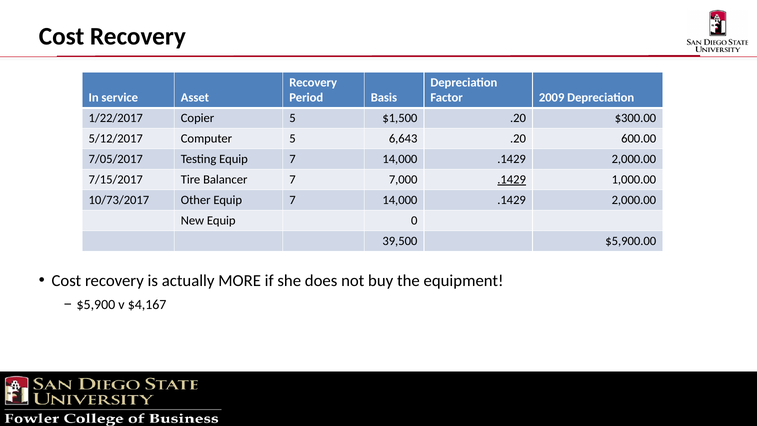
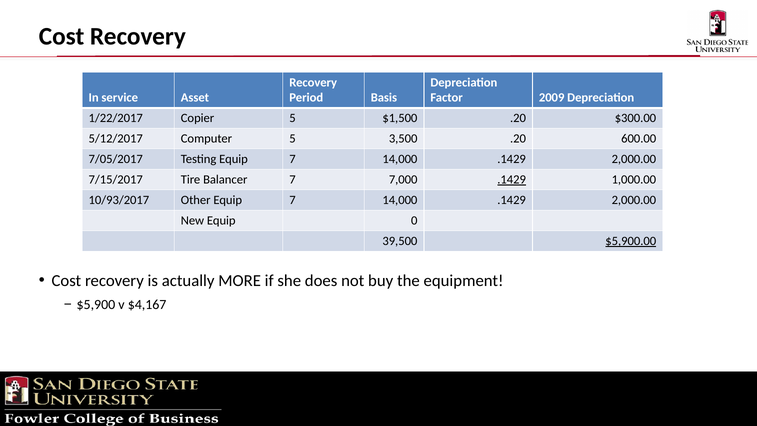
6,643: 6,643 -> 3,500 (403, 139)
10/73/2017: 10/73/2017 -> 10/93/2017 (119, 200)
$5,900.00 underline: none -> present (631, 241)
